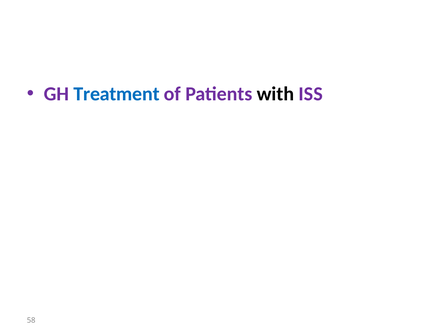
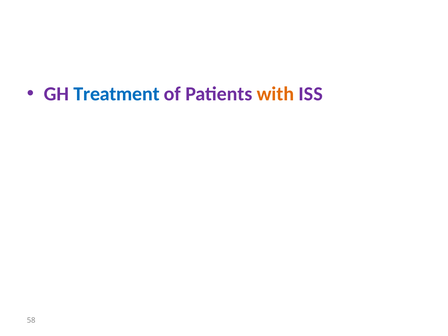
with colour: black -> orange (275, 94)
